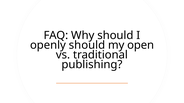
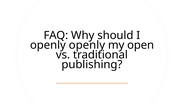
openly should: should -> openly (87, 45)
